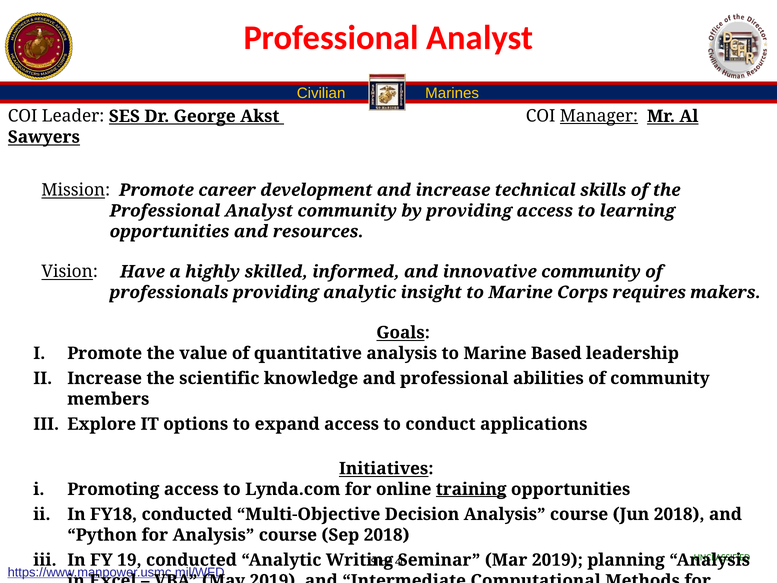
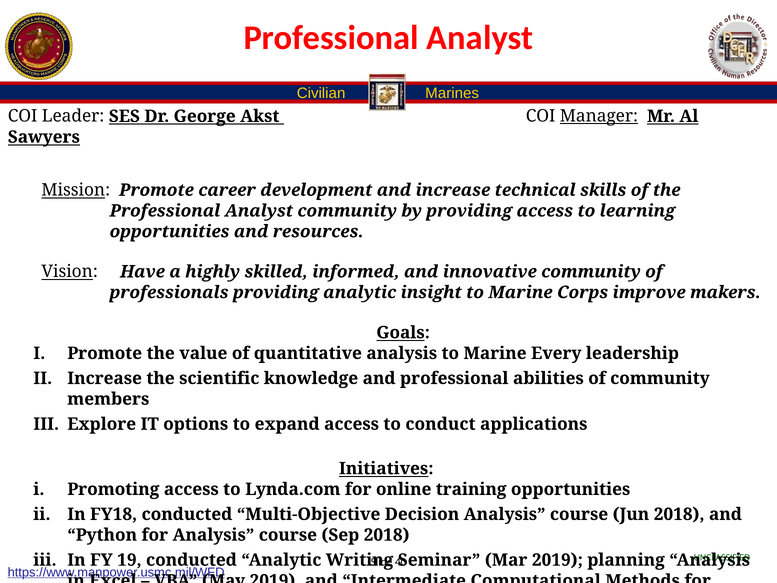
requires: requires -> improve (649, 292)
Based: Based -> Every (556, 353)
training underline: present -> none (471, 489)
